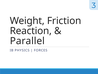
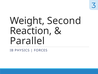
Friction: Friction -> Second (64, 21)
